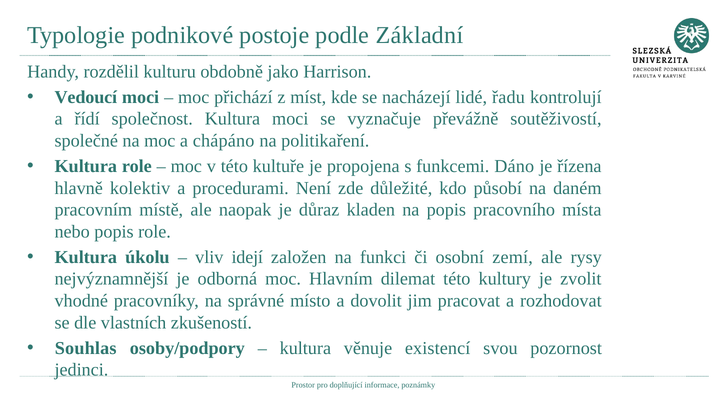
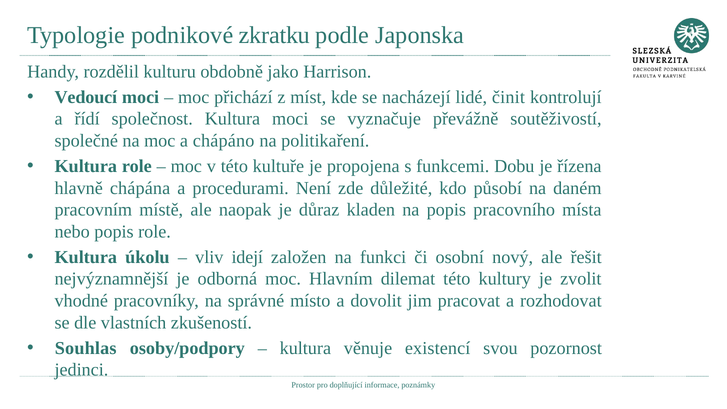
postoje: postoje -> zkratku (275, 35)
Základní: Základní -> Japonska (420, 35)
řadu: řadu -> činit (508, 97)
Dáno: Dáno -> Dobu (514, 166)
kolektiv: kolektiv -> chápána (140, 188)
zemí: zemí -> nový (513, 257)
rysy: rysy -> řešit (586, 257)
